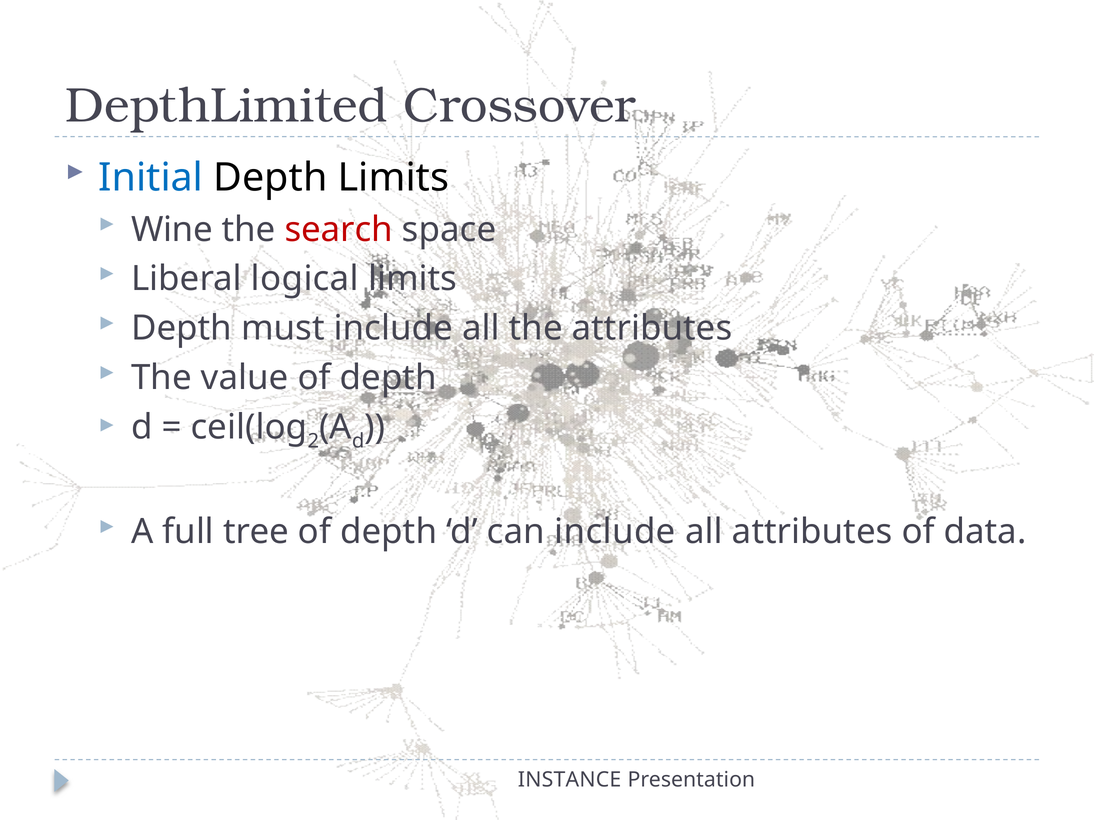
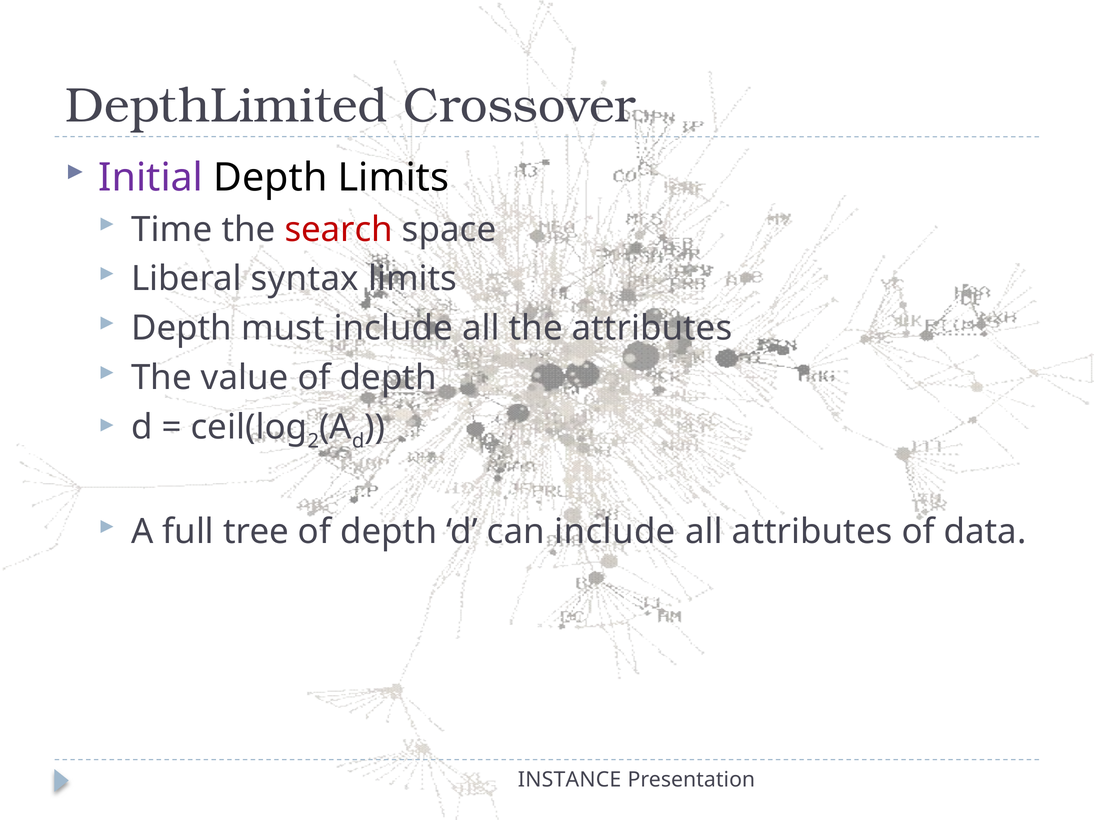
Initial colour: blue -> purple (151, 178)
Wine: Wine -> Time (172, 230)
logical: logical -> syntax (305, 279)
